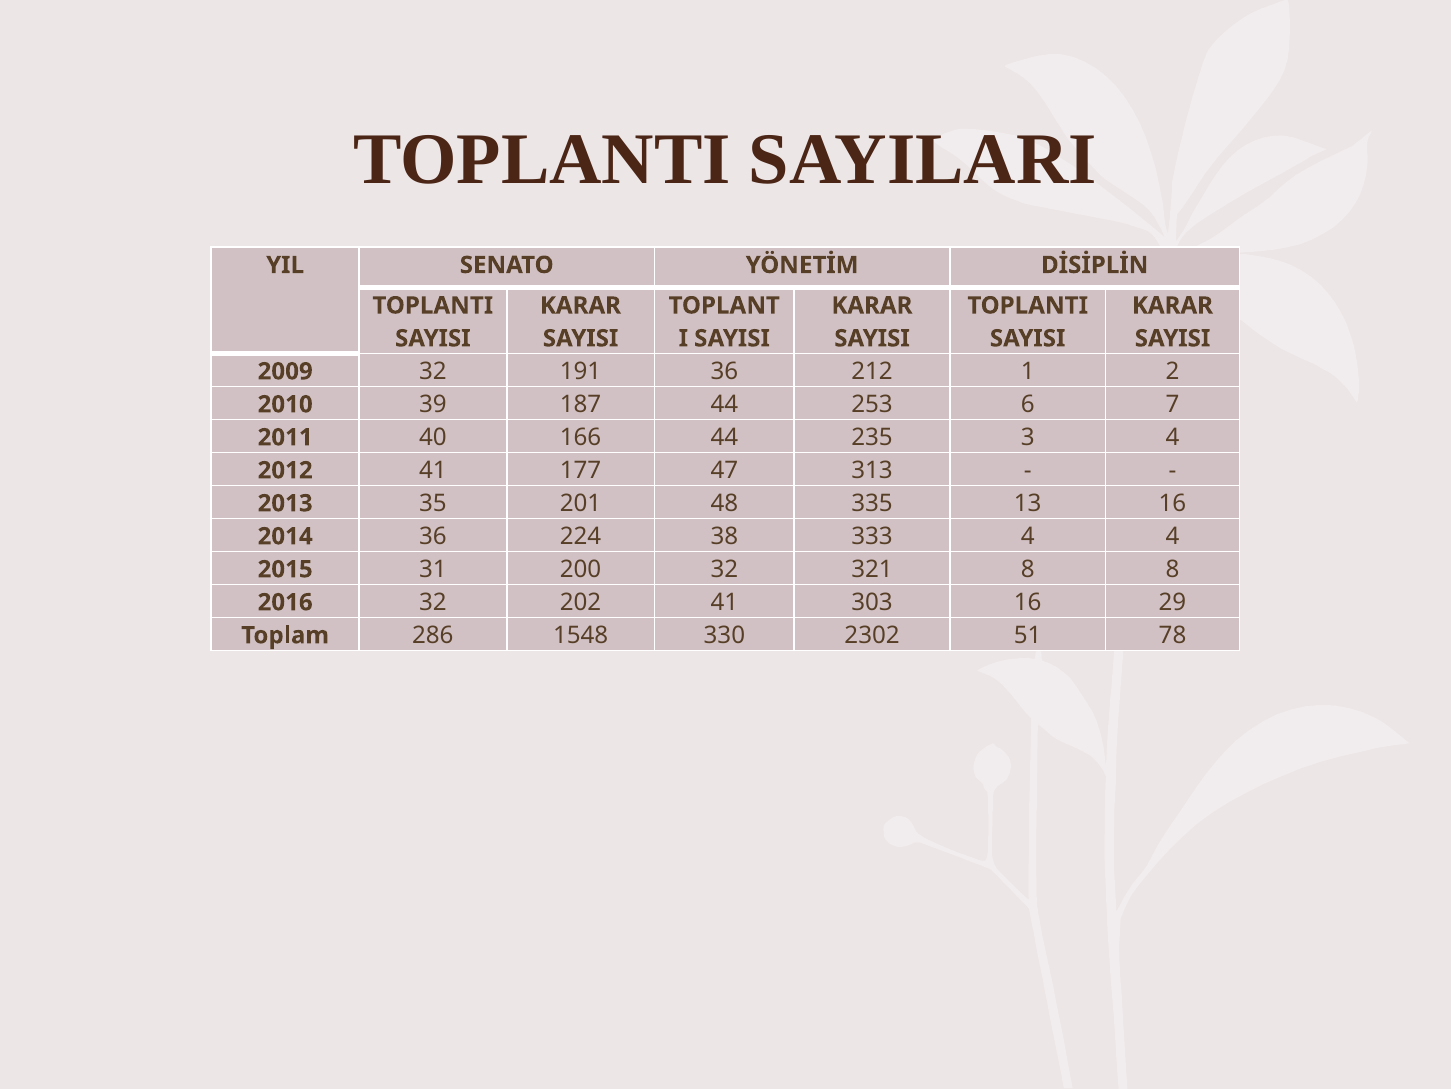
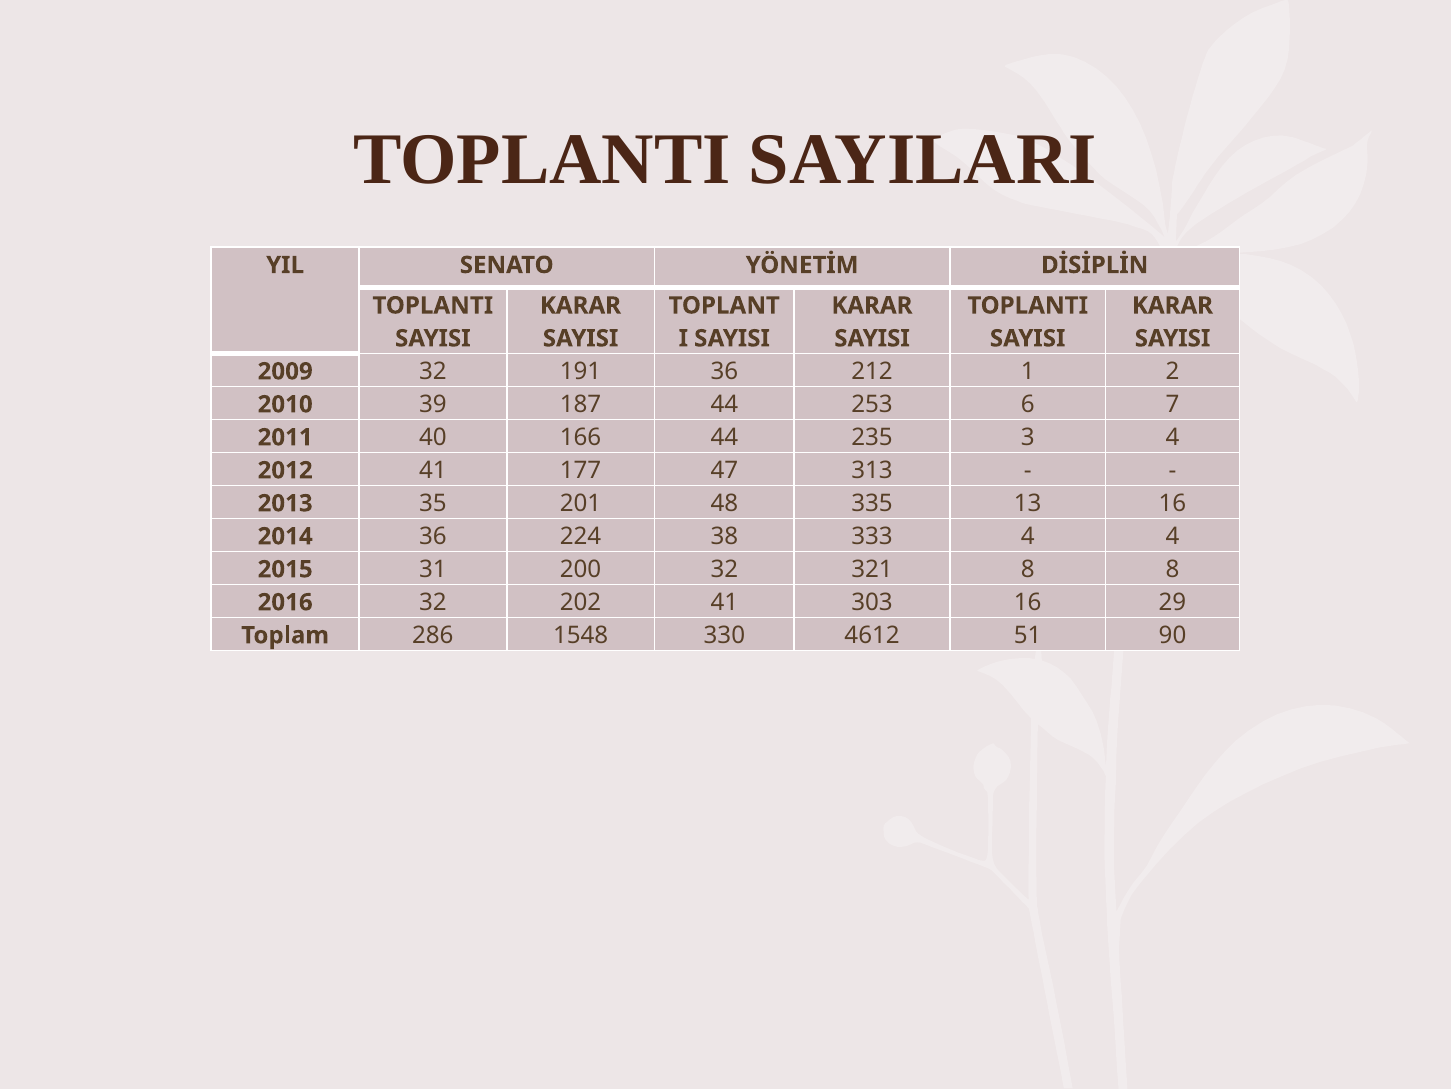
2302: 2302 -> 4612 (872, 635)
78: 78 -> 90 (1173, 635)
